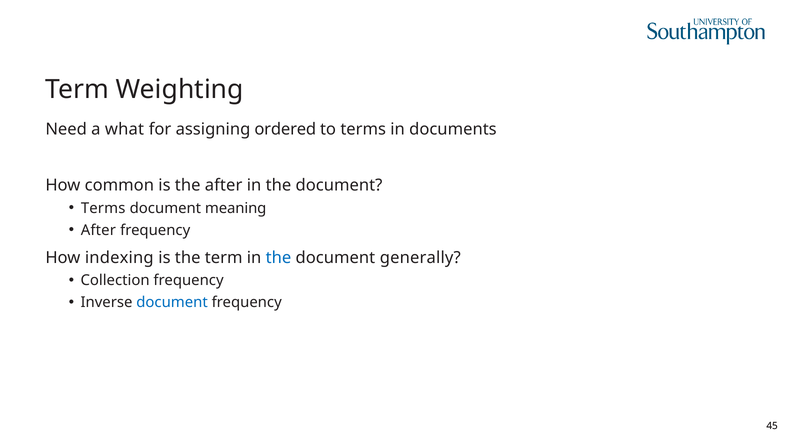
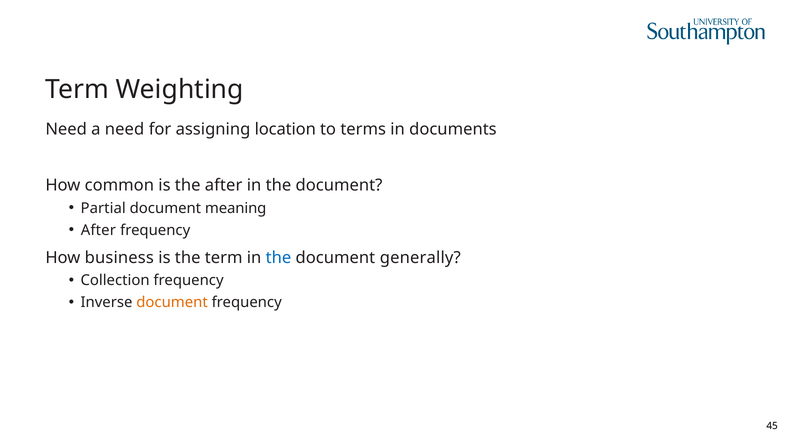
a what: what -> need (125, 129)
ordered: ordered -> location (285, 129)
Terms: Terms -> Partial (103, 208)
indexing: indexing -> business (119, 258)
document colour: blue -> orange (172, 303)
